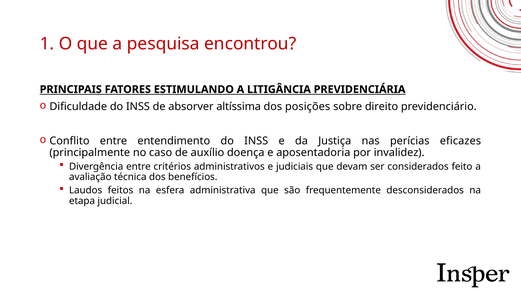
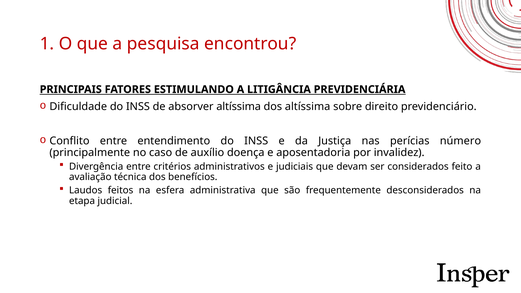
dos posições: posições -> altíssima (308, 107)
eficazes: eficazes -> número (460, 141)
